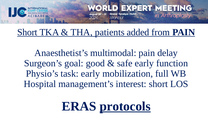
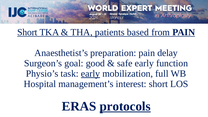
added: added -> based (138, 32)
multimodal: multimodal -> preparation (113, 53)
early underline: none -> present (90, 74)
